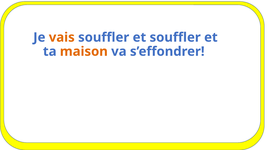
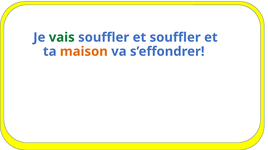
vais colour: orange -> green (62, 38)
